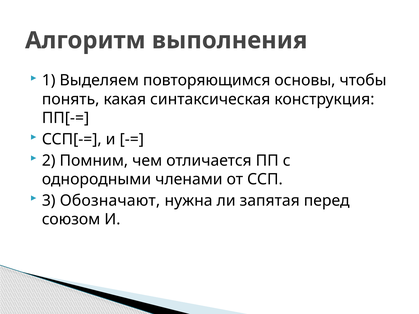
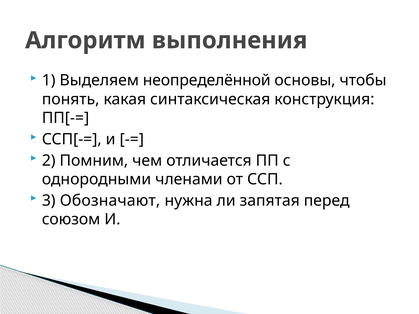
повторяющимся: повторяющимся -> неопределённой (207, 80)
